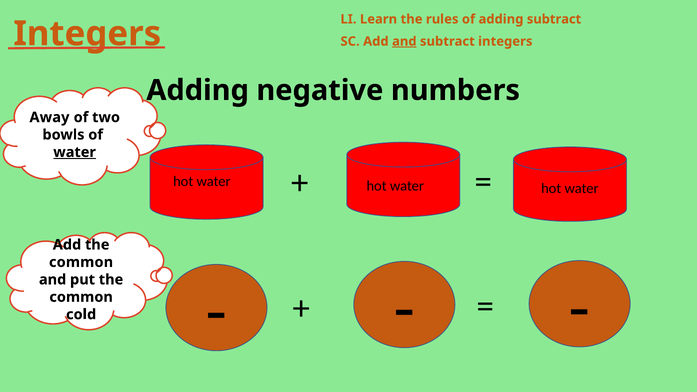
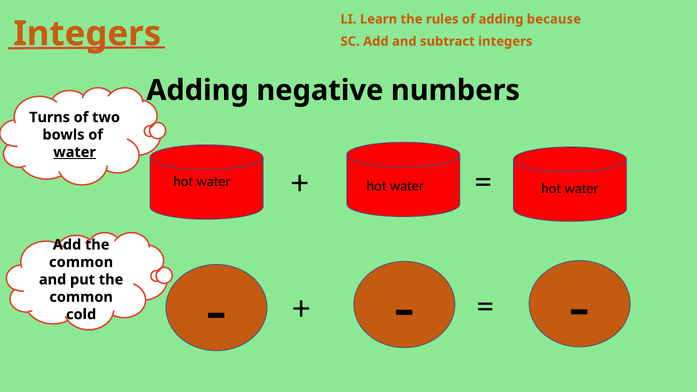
adding subtract: subtract -> because (554, 19)
and underline: present -> none (404, 41)
Away: Away -> Turns (50, 117)
